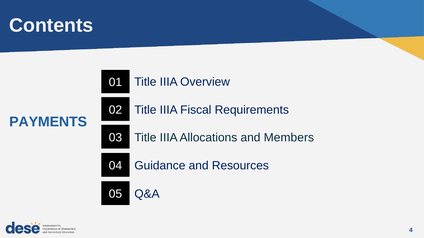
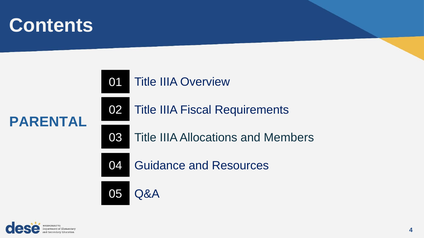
PAYMENTS: PAYMENTS -> PARENTAL (48, 122)
